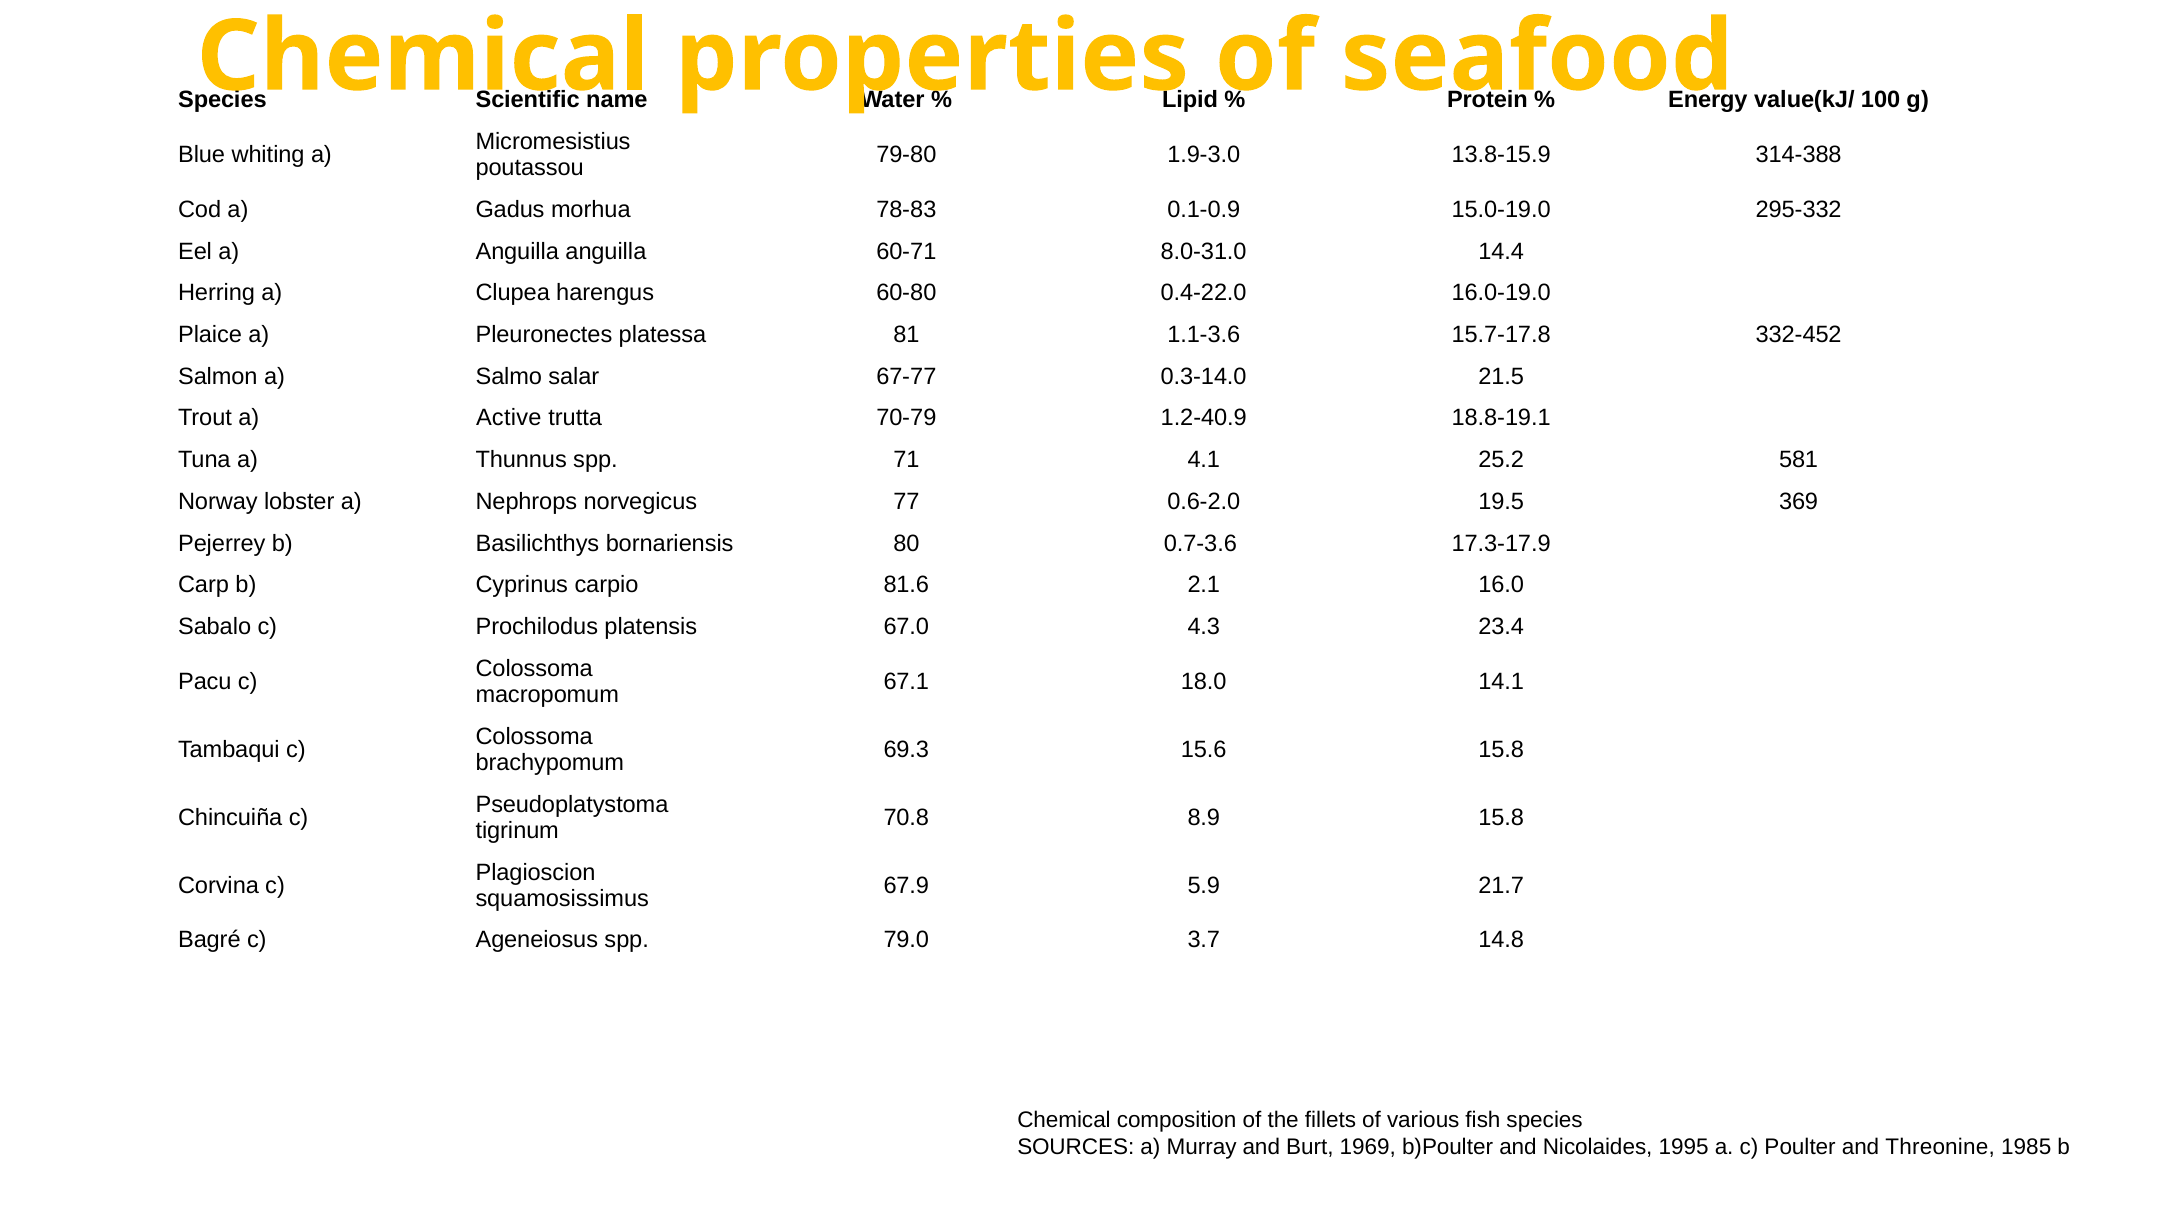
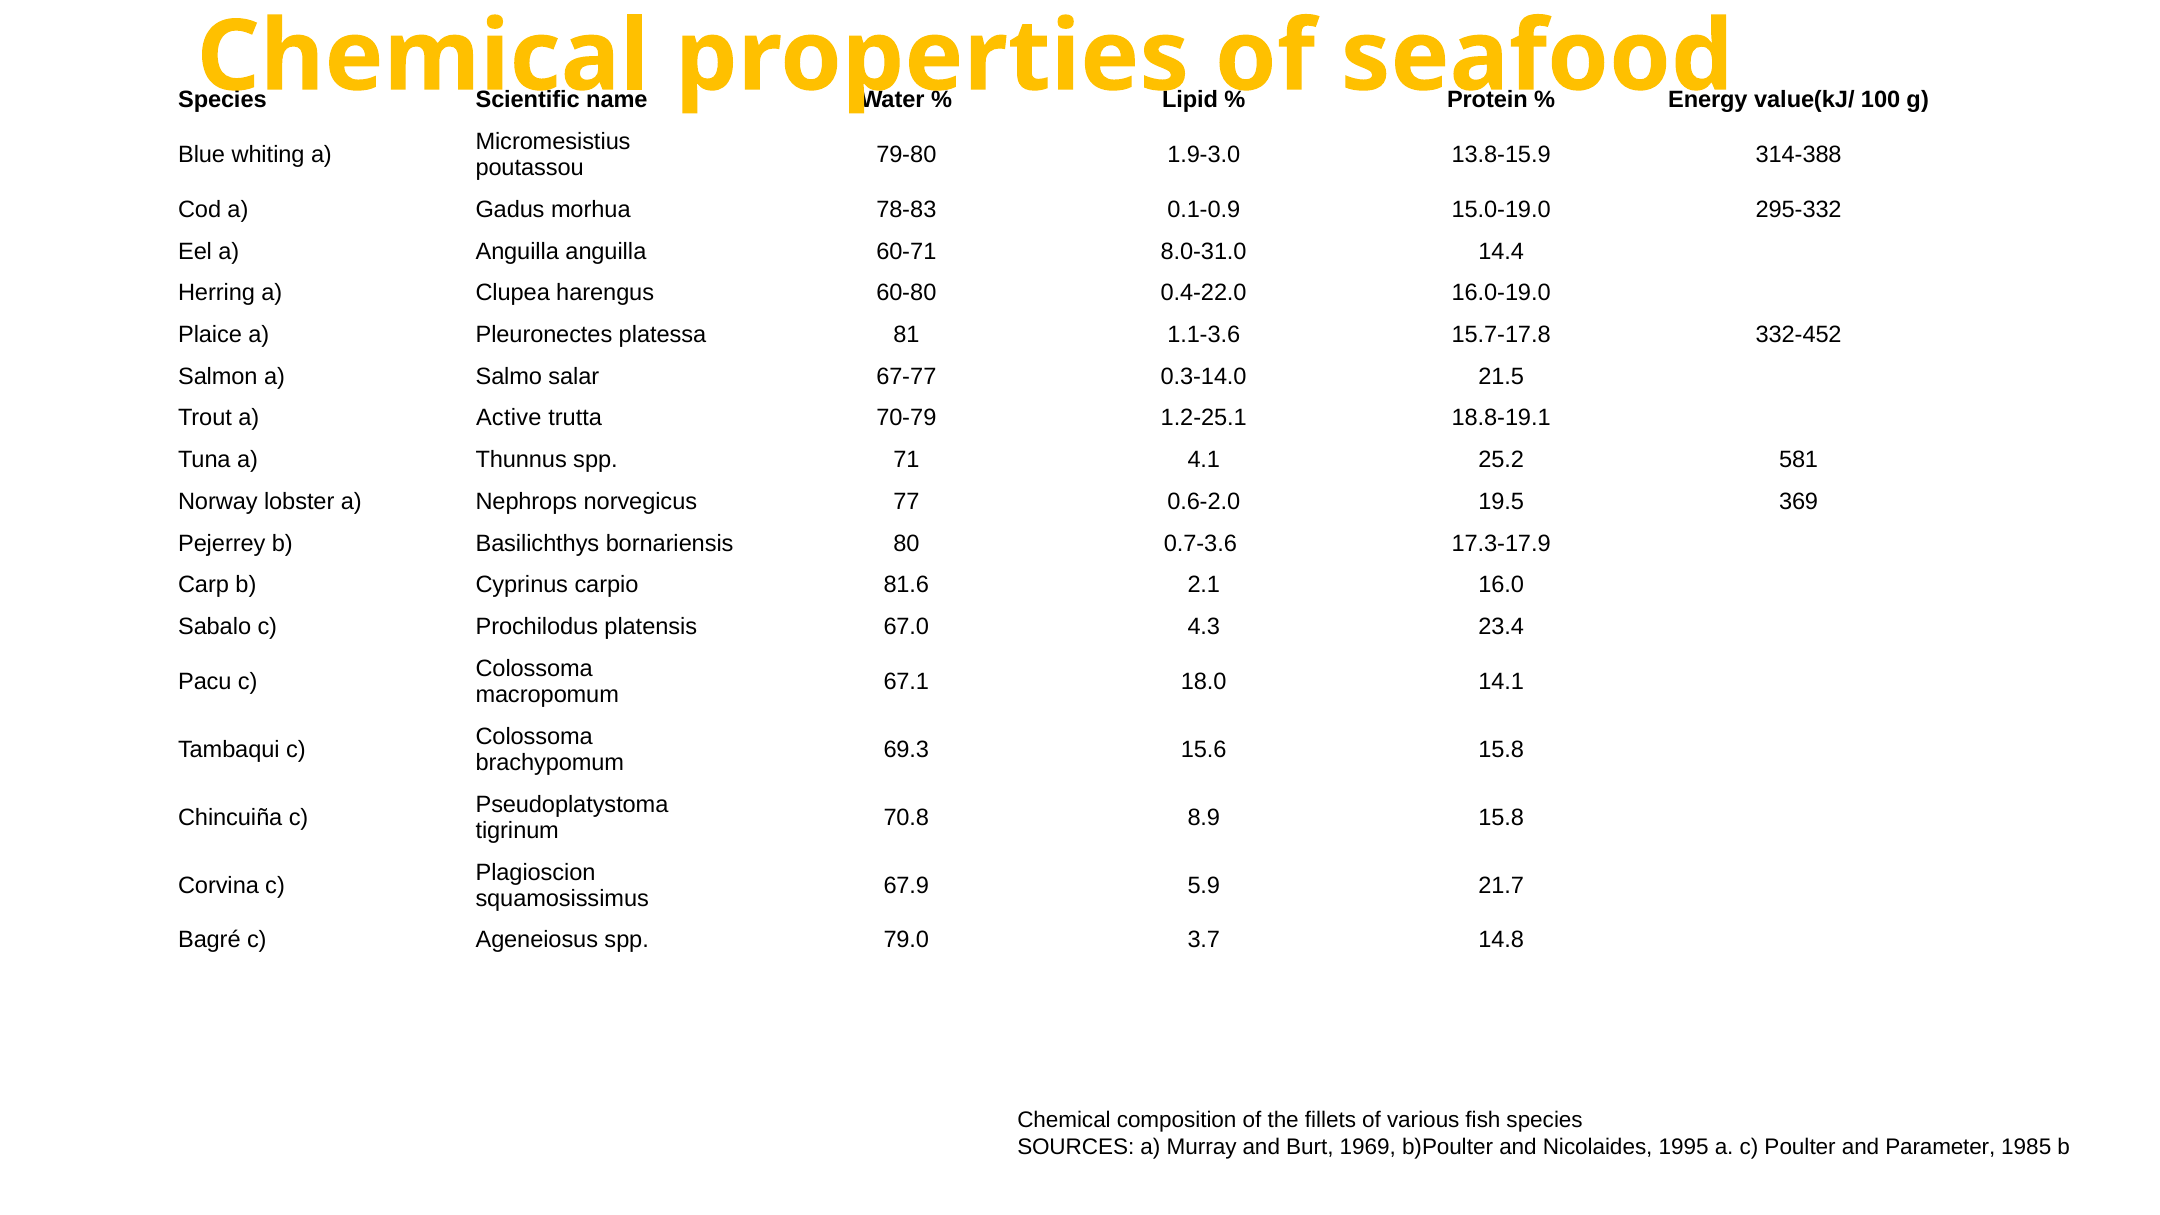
1.2-40.9: 1.2-40.9 -> 1.2-25.1 (1204, 418)
Threonine: Threonine -> Parameter (1940, 1147)
